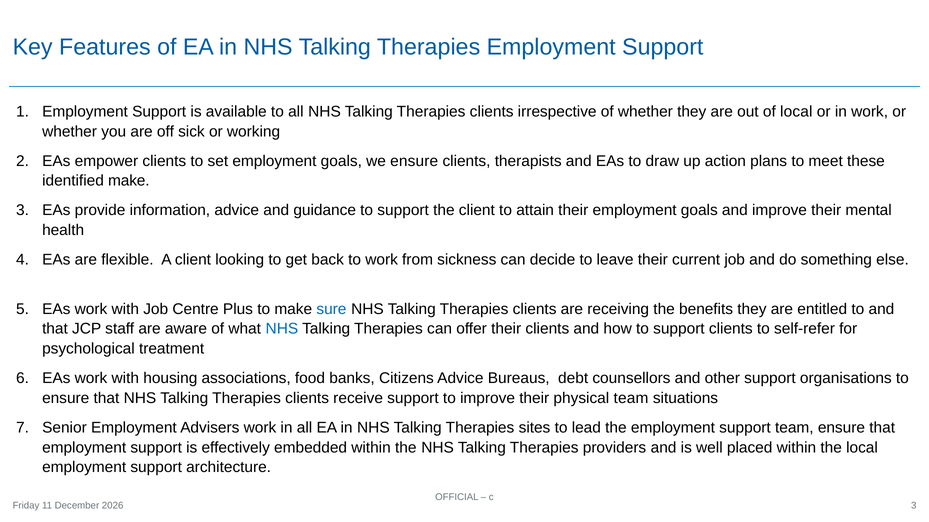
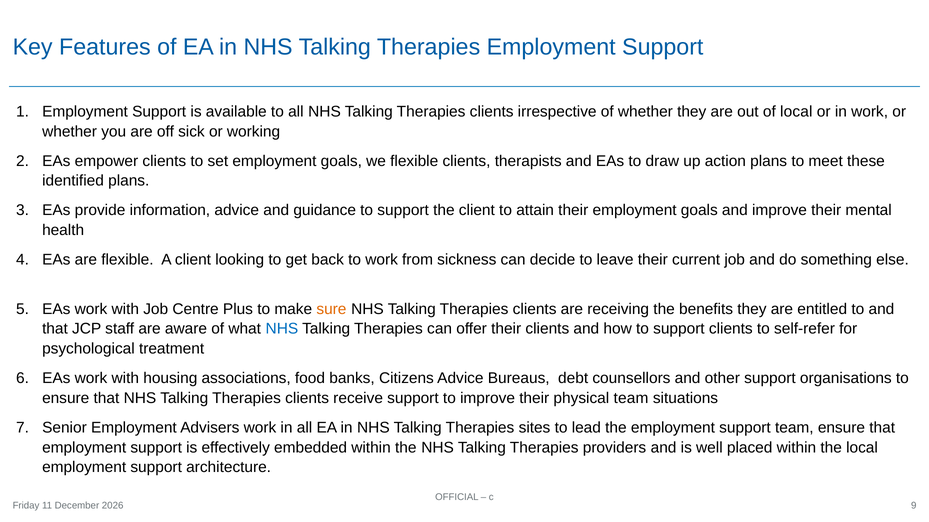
we ensure: ensure -> flexible (414, 161)
identified make: make -> plans (129, 181)
sure colour: blue -> orange (331, 309)
3: 3 -> 9 (914, 506)
